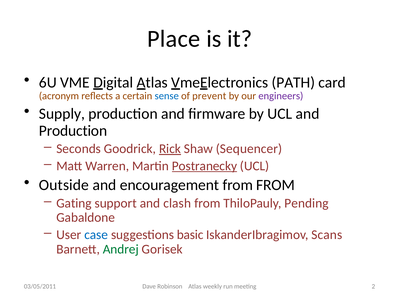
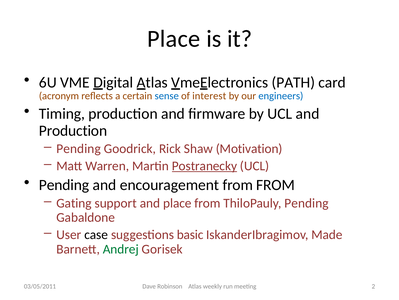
prevent: prevent -> interest (209, 96)
engineers colour: purple -> blue (281, 96)
Supply: Supply -> Timing (62, 114)
Seconds: Seconds -> Pending (79, 148)
Rick underline: present -> none (170, 148)
Sequencer: Sequencer -> Motivation (249, 148)
Outside: Outside -> Pending (64, 185)
and clash: clash -> place (177, 203)
case colour: blue -> black (96, 234)
Scans: Scans -> Made (327, 234)
